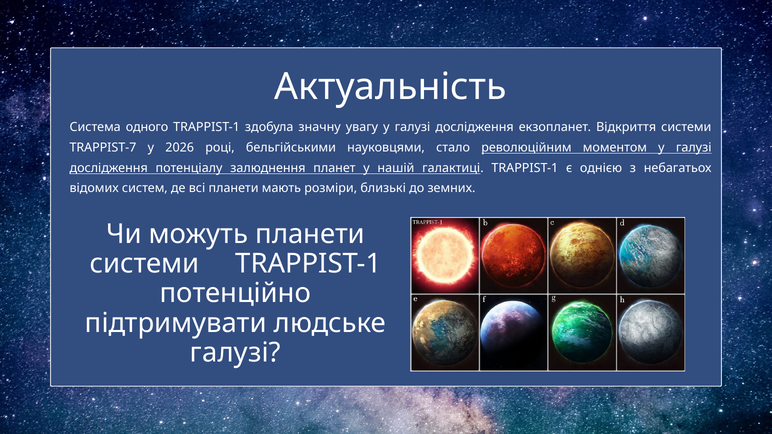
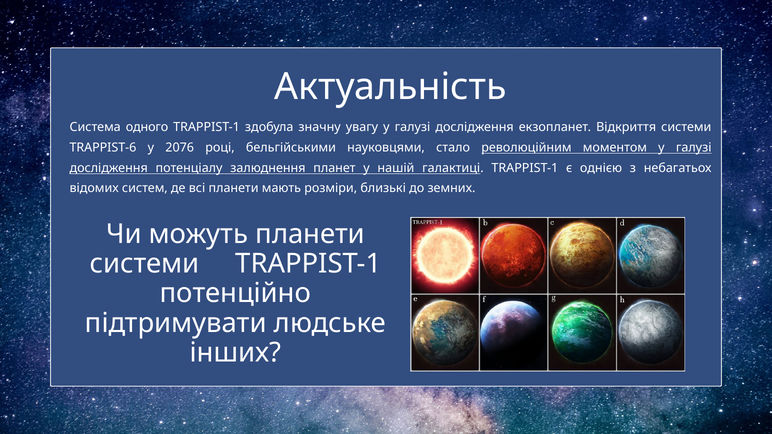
TRAPPIST-7: TRAPPIST-7 -> TRAPPIST-6 (103, 148)
2026: 2026 -> 2076 (180, 148)
галузі: галузі -> інших (236, 353)
